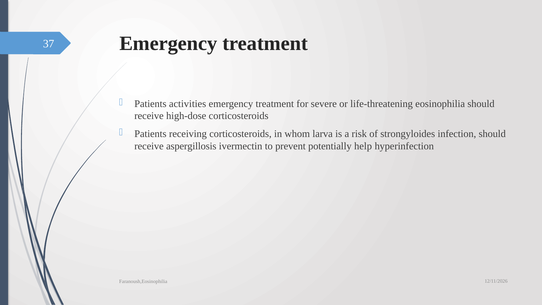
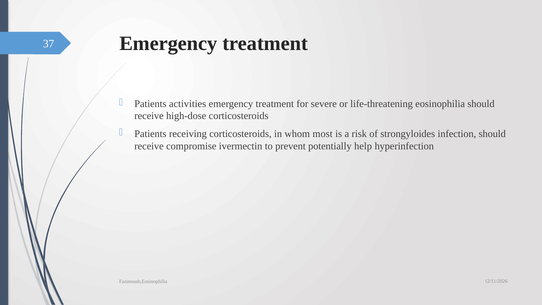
larva: larva -> most (323, 134)
aspergillosis: aspergillosis -> compromise (191, 146)
